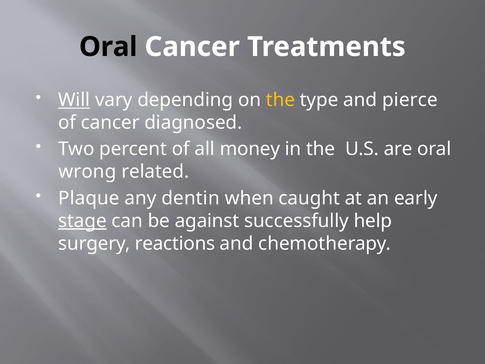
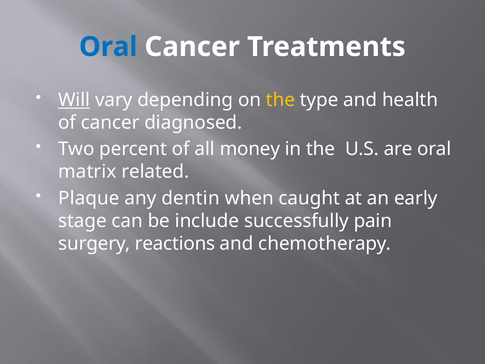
Oral colour: black -> blue (108, 47)
pierce: pierce -> health (410, 100)
wrong: wrong -> matrix (87, 172)
stage underline: present -> none (82, 221)
against: against -> include (207, 221)
help: help -> pain (373, 221)
